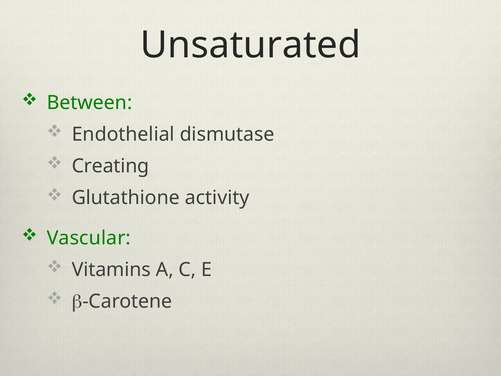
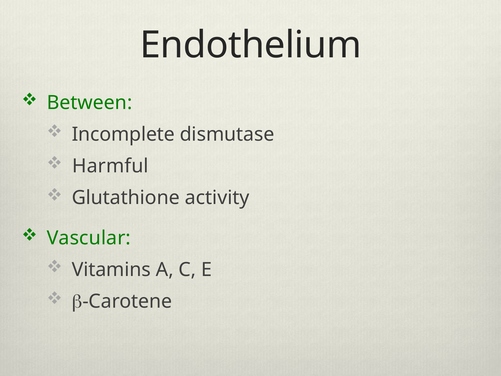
Unsaturated: Unsaturated -> Endothelium (251, 45)
Endothelial: Endothelial -> Incomplete (123, 134)
Creating: Creating -> Harmful (110, 166)
